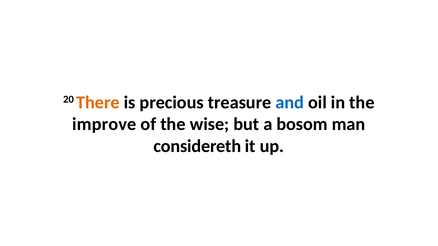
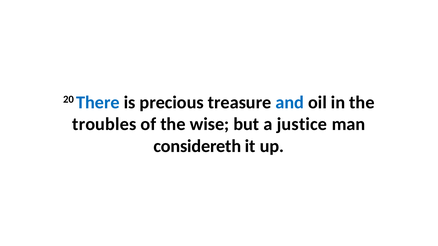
There colour: orange -> blue (98, 103)
improve: improve -> troubles (104, 124)
bosom: bosom -> justice (302, 124)
